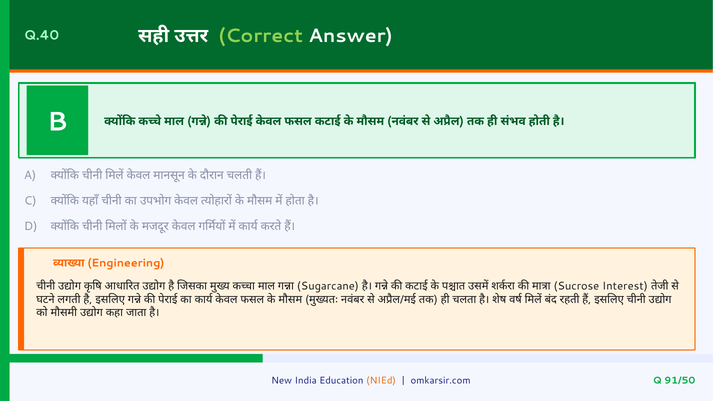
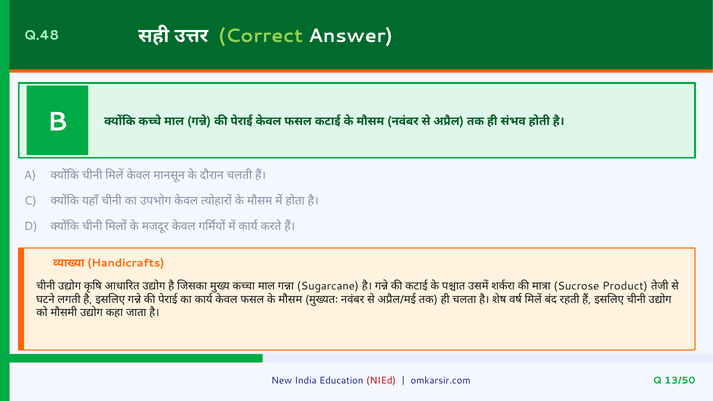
Q.40: Q.40 -> Q.48 (41, 35)
Engineering: Engineering -> Handicrafts (126, 263)
Interest: Interest -> Product (625, 286)
NIEd colour: orange -> red (381, 381)
91/50: 91/50 -> 13/50 (680, 381)
